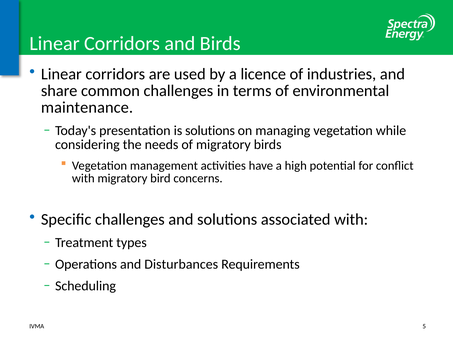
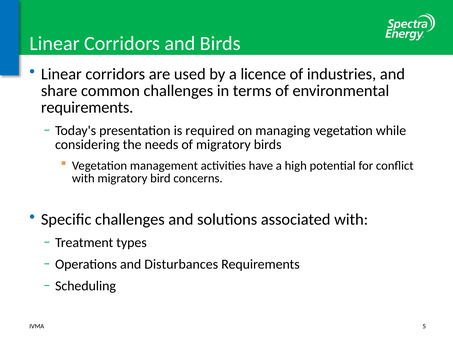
maintenance: maintenance -> requirements (87, 108)
is solutions: solutions -> required (210, 131)
